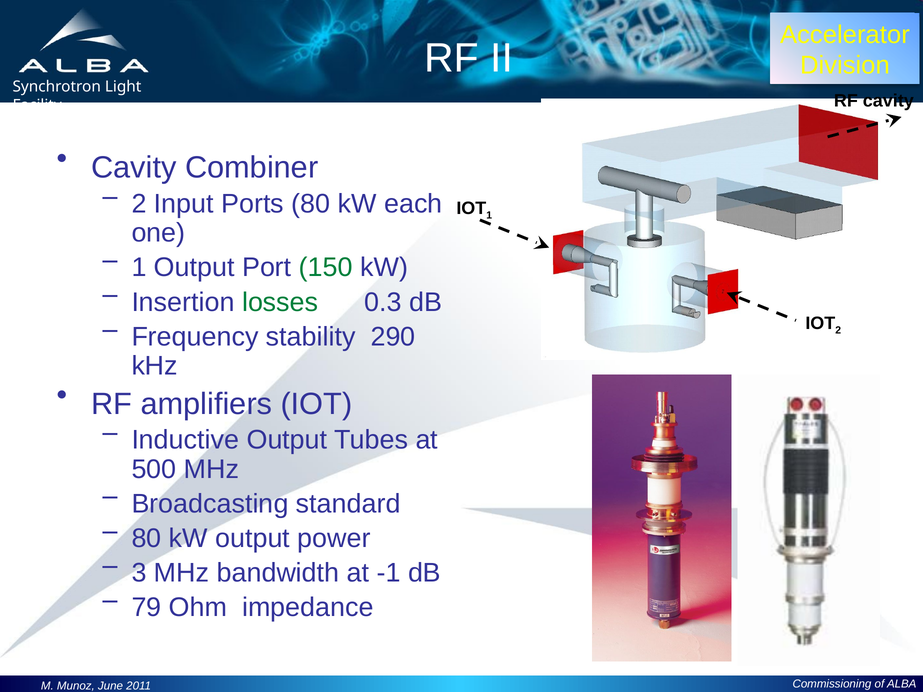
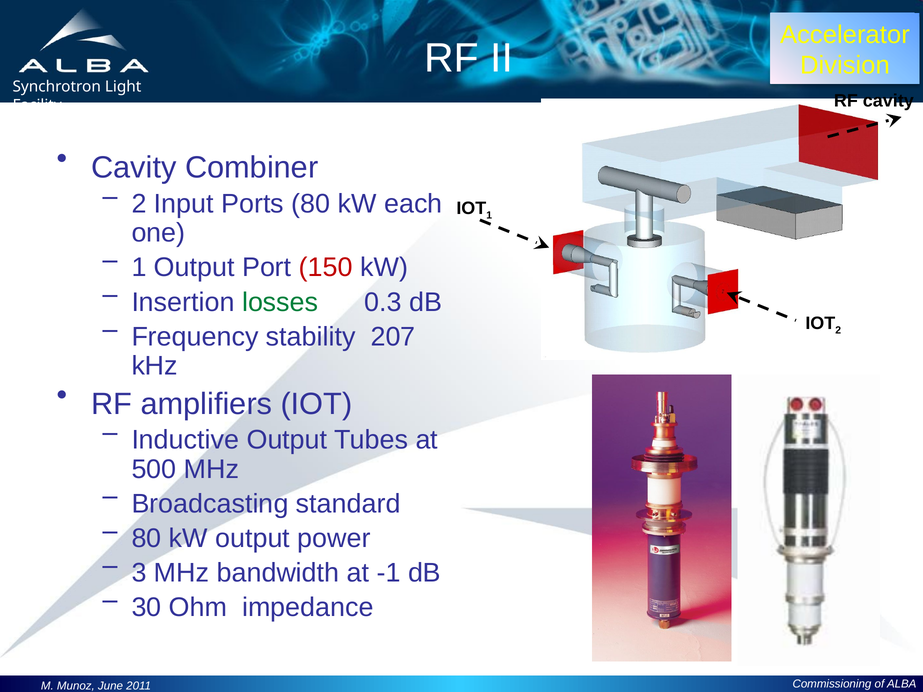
150 colour: green -> red (326, 268)
290: 290 -> 207 (393, 337)
79: 79 -> 30 (146, 608)
